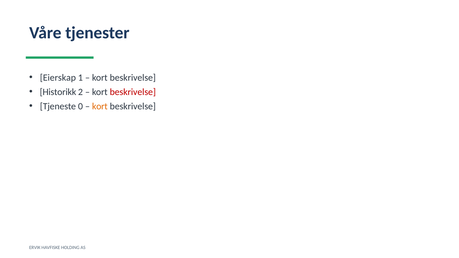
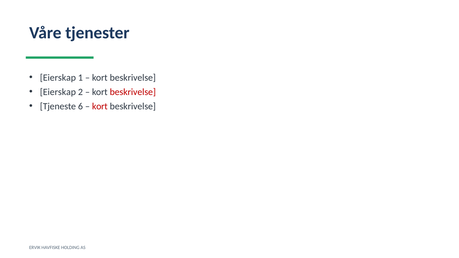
Historikk: Historikk -> Eierskap (58, 92)
0: 0 -> 6 (80, 106)
kort colour: orange -> red (100, 106)
